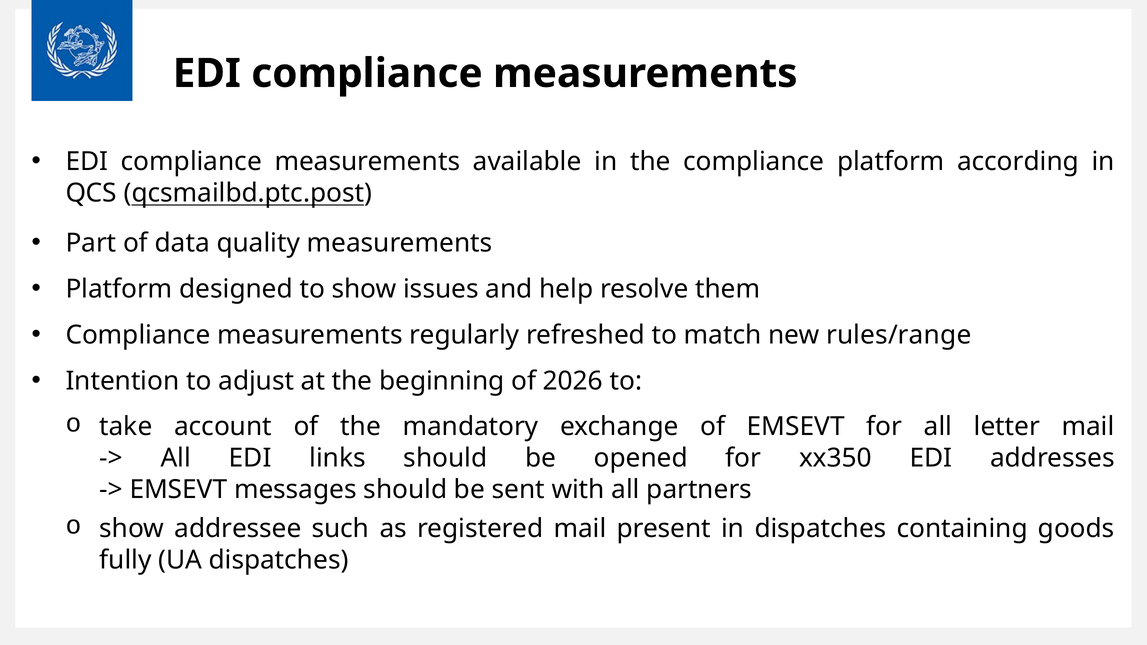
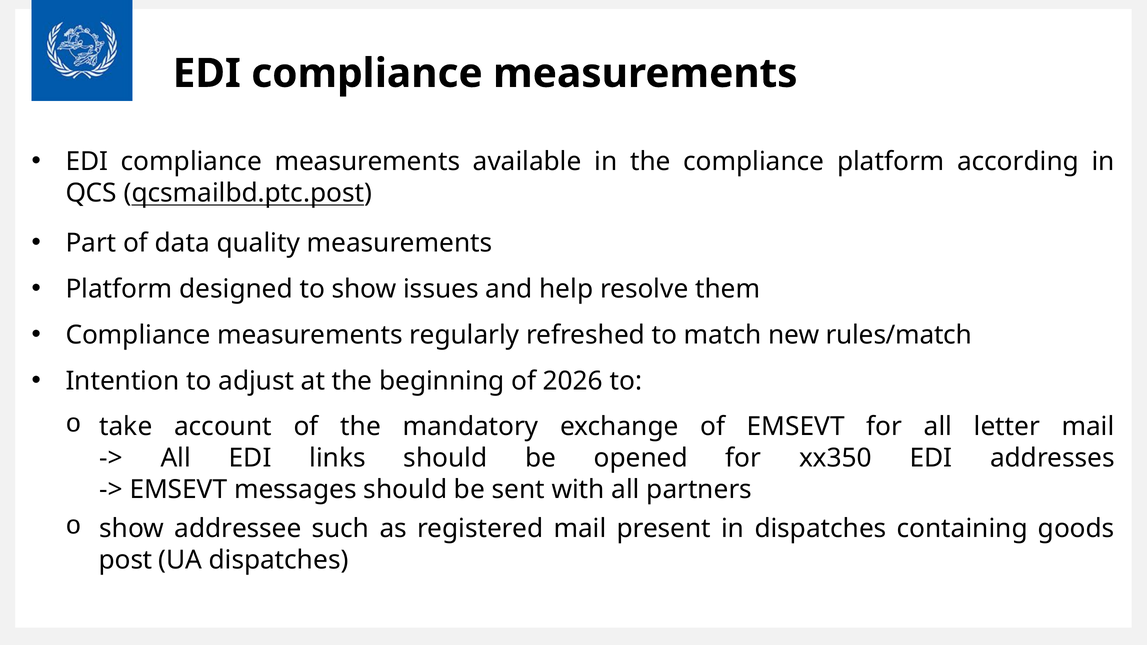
rules/range: rules/range -> rules/match (899, 335)
fully: fully -> post (126, 560)
